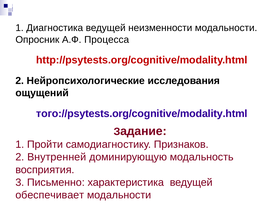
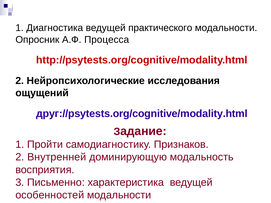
неизменности: неизменности -> практического (160, 28)
того://psytests.org/cognitive/modality.html: того://psytests.org/cognitive/modality.html -> друг://psytests.org/cognitive/modality.html (142, 114)
обеспечивает: обеспечивает -> особенностей (50, 195)
